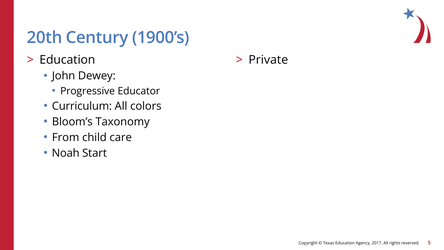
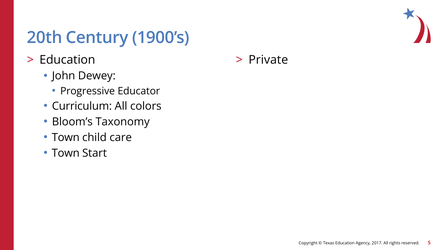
From: From -> Town (66, 137)
Noah: Noah -> Town (66, 153)
